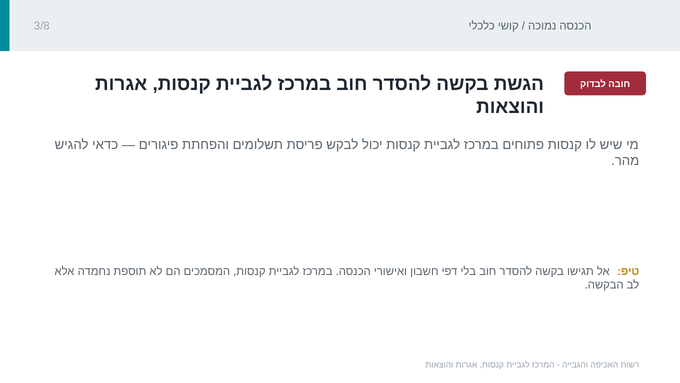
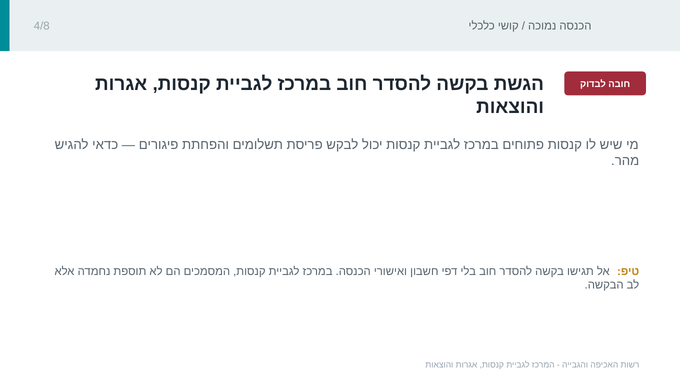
3/8: 3/8 -> 4/8 (42, 26)
